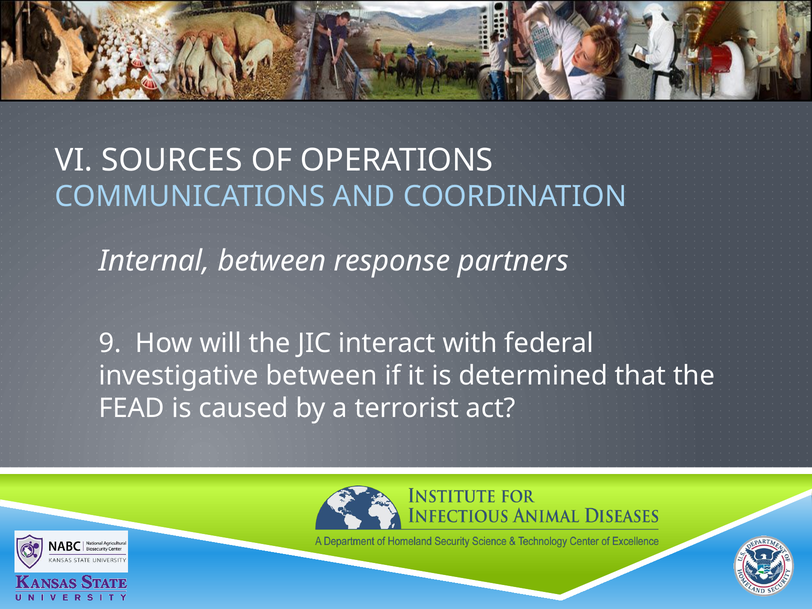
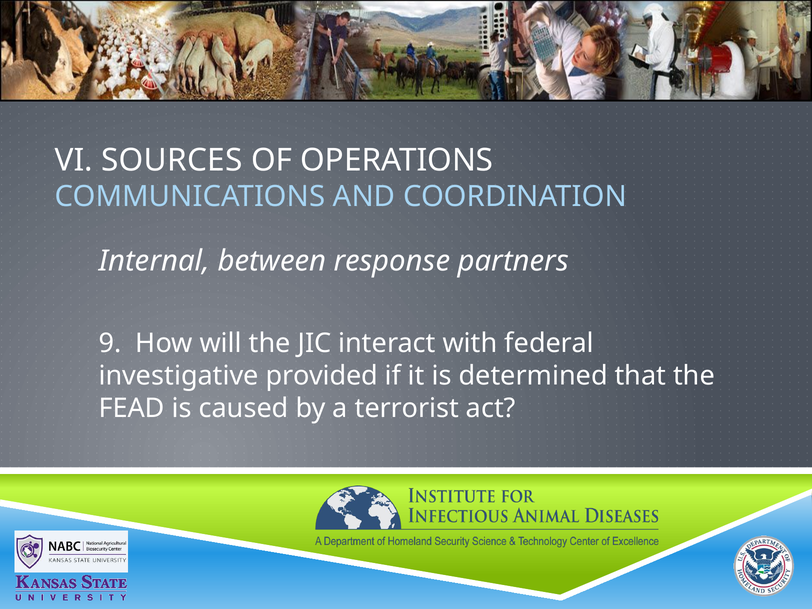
investigative between: between -> provided (322, 376)
